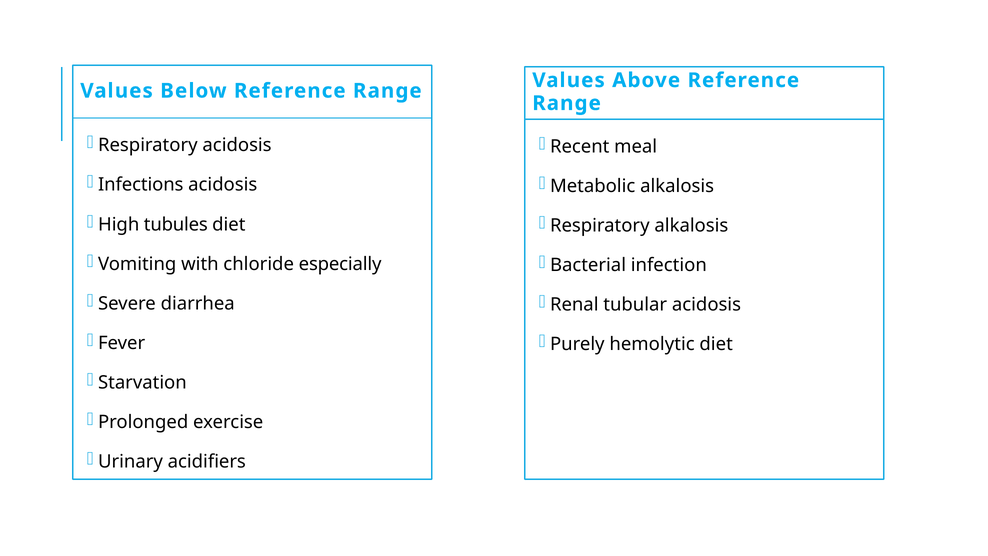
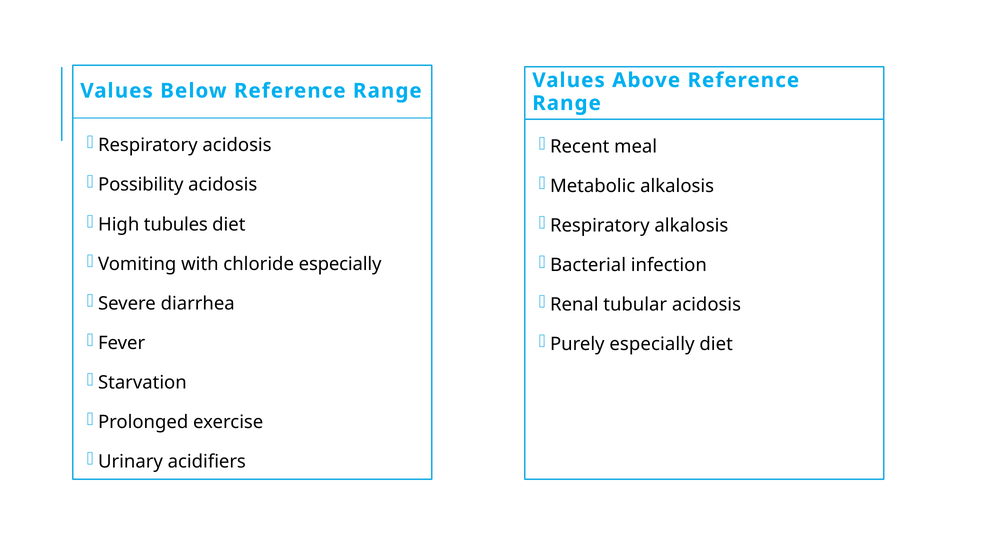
Infections: Infections -> Possibility (141, 185)
Purely hemolytic: hemolytic -> especially (652, 344)
